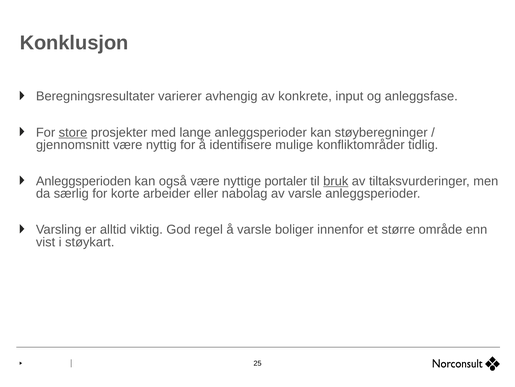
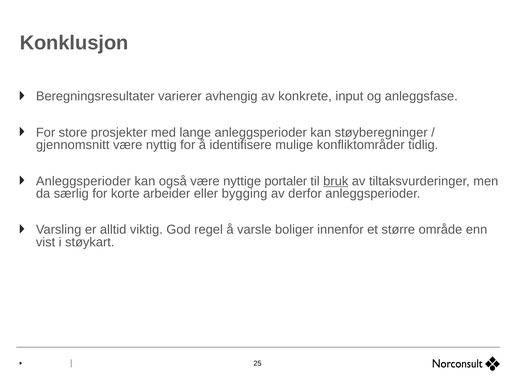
store underline: present -> none (73, 132)
Anleggsperioden: Anleggsperioden -> Anleggsperioder (83, 181)
nabolag: nabolag -> bygging (245, 193)
av varsle: varsle -> derfor (305, 193)
